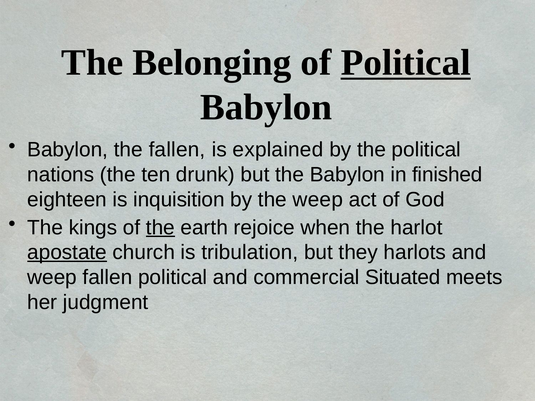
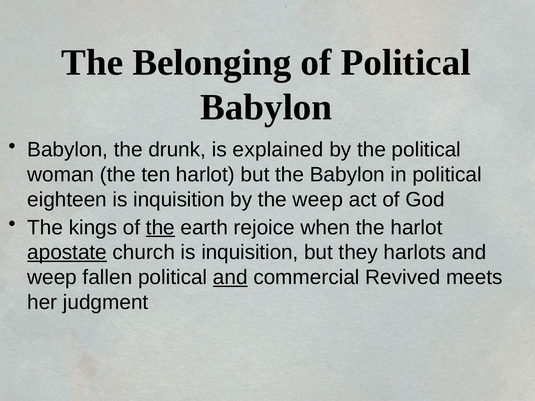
Political underline: present -> none (406, 63)
the fallen: fallen -> drunk (177, 150)
nations: nations -> woman (61, 175)
ten drunk: drunk -> harlot (205, 175)
in finished: finished -> political (447, 175)
church is tribulation: tribulation -> inquisition (250, 253)
and underline: none -> present (230, 278)
Situated: Situated -> Revived (403, 278)
